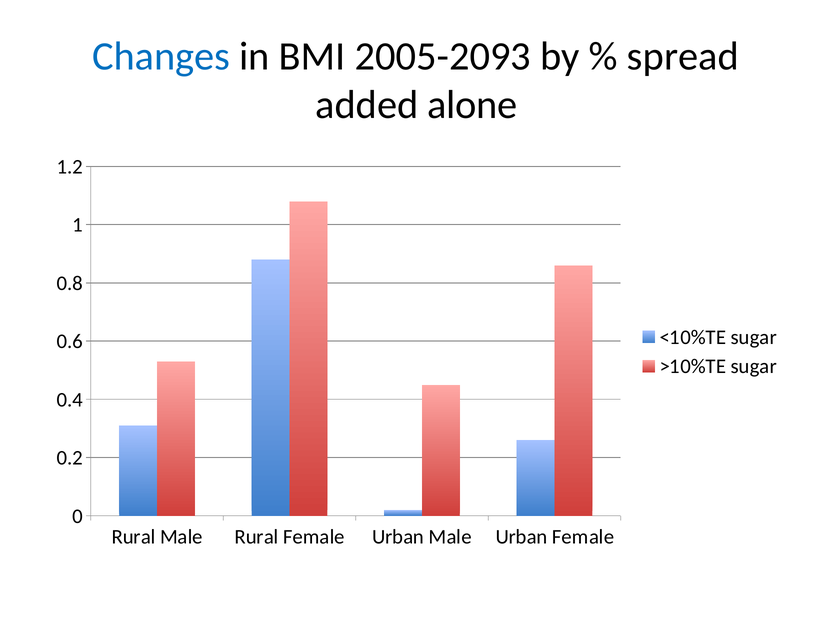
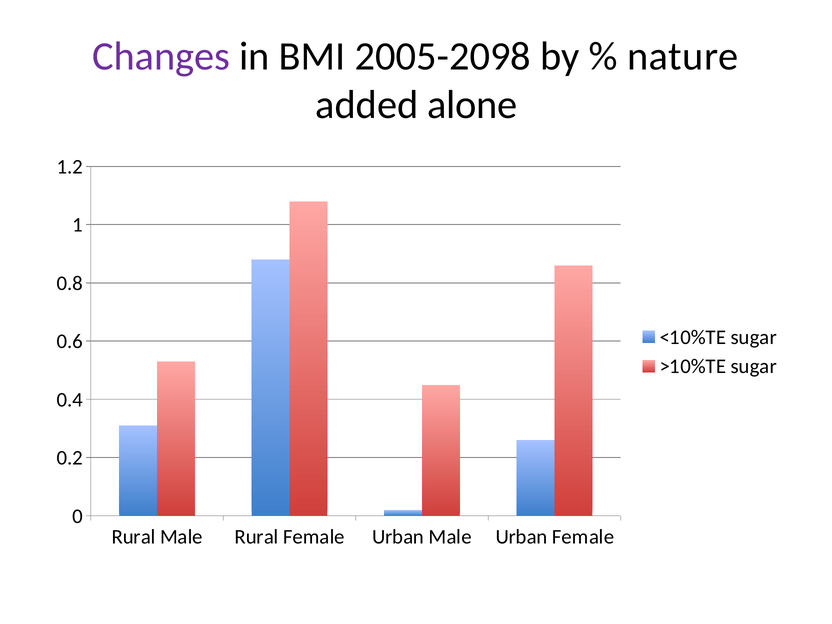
Changes colour: blue -> purple (161, 56)
2005-2093: 2005-2093 -> 2005-2098 (443, 56)
spread: spread -> nature (683, 56)
